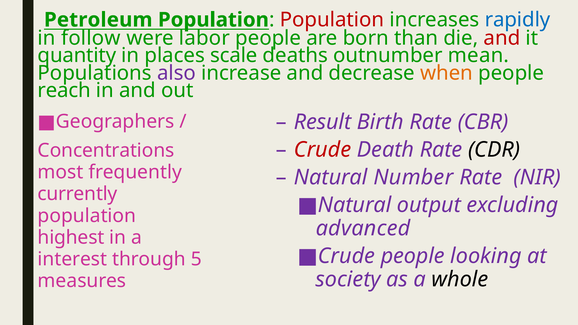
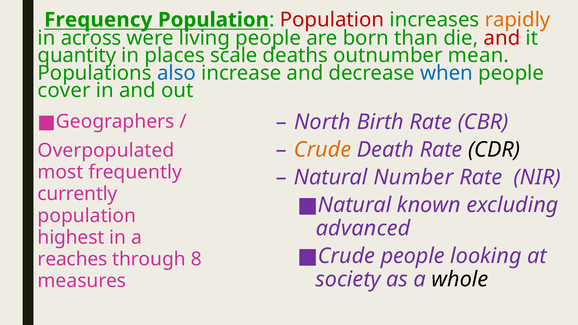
Petroleum: Petroleum -> Frequency (98, 20)
rapidly colour: blue -> orange (518, 20)
follow: follow -> across (91, 38)
labor: labor -> living (205, 38)
also colour: purple -> blue (177, 73)
when colour: orange -> blue (446, 73)
reach: reach -> cover (64, 91)
Result: Result -> North (322, 122)
Crude colour: red -> orange (323, 150)
Concentrations: Concentrations -> Overpopulated (106, 151)
output: output -> known (429, 205)
interest: interest -> reaches (72, 259)
5: 5 -> 8 (196, 259)
